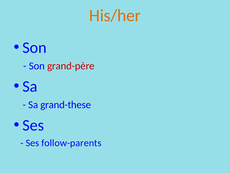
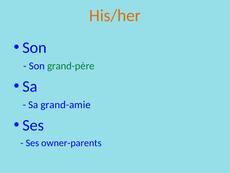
grand-père colour: red -> green (71, 66)
grand-these: grand-these -> grand-amie (66, 105)
follow-parents: follow-parents -> owner-parents (71, 143)
